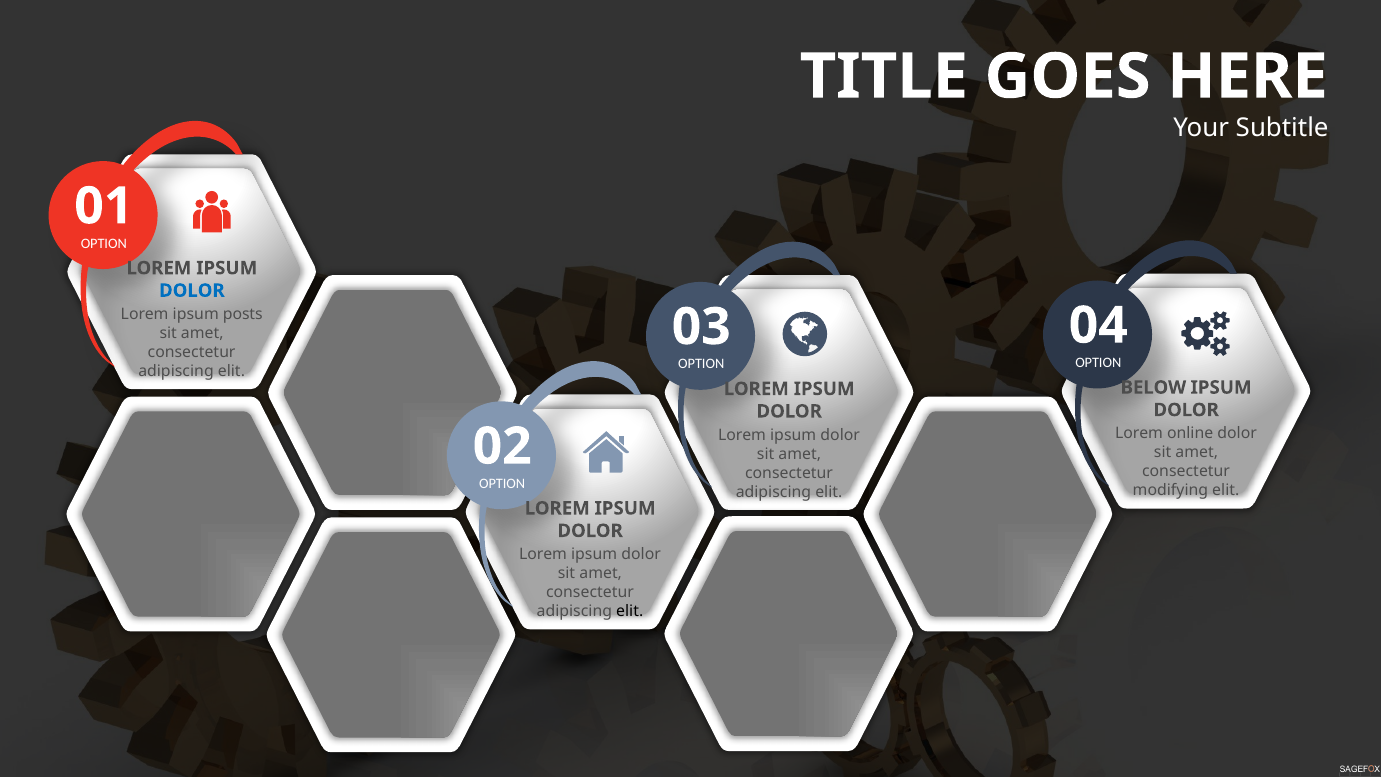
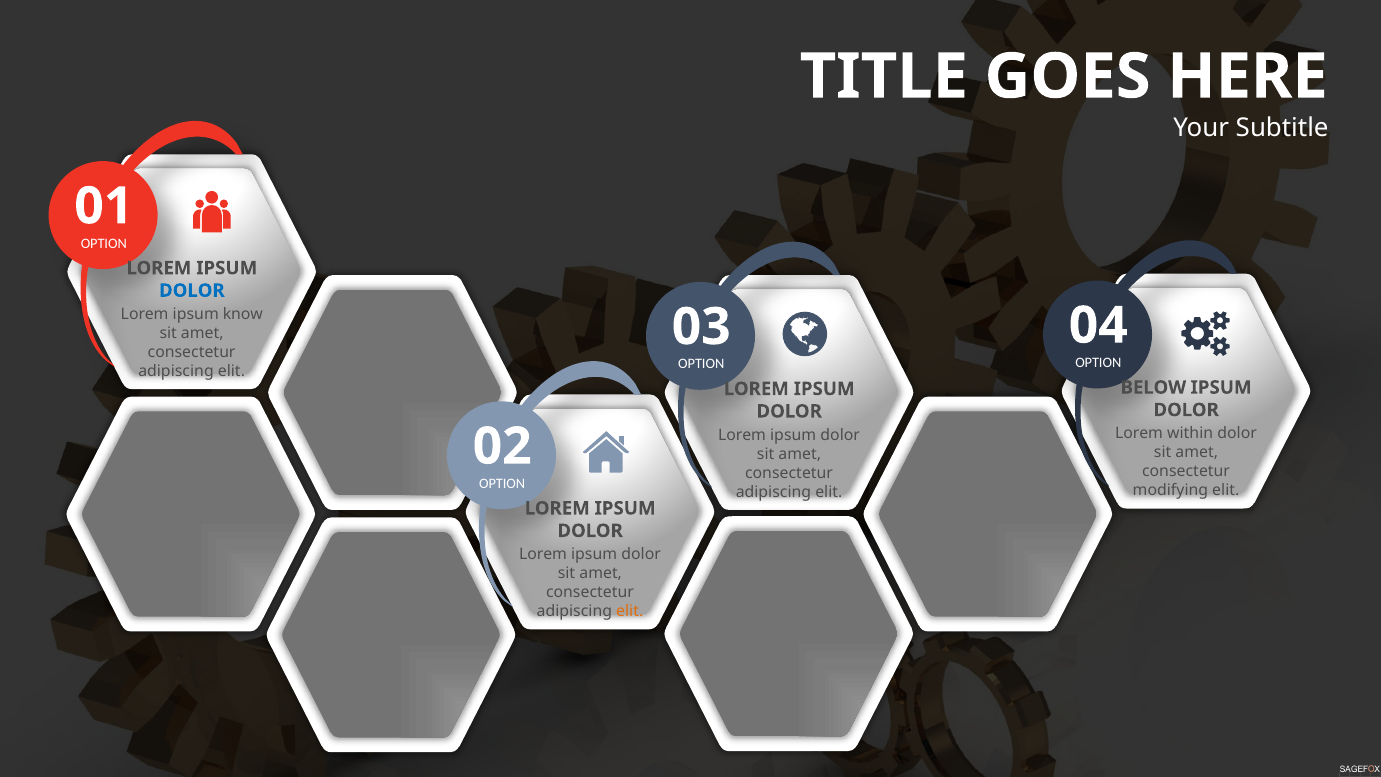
posts: posts -> know (243, 314)
online: online -> within (1190, 434)
elit colour: black -> orange (630, 611)
